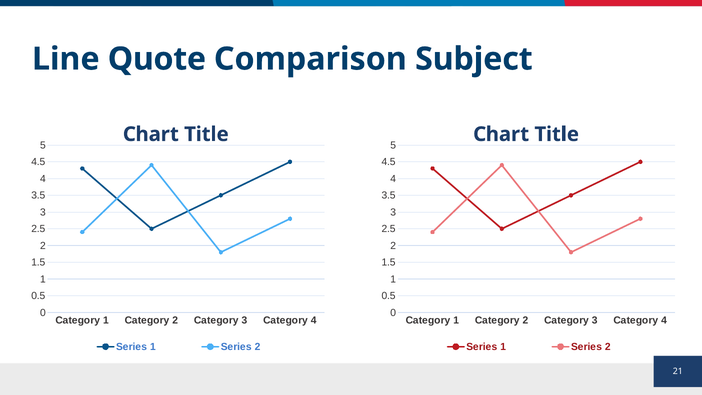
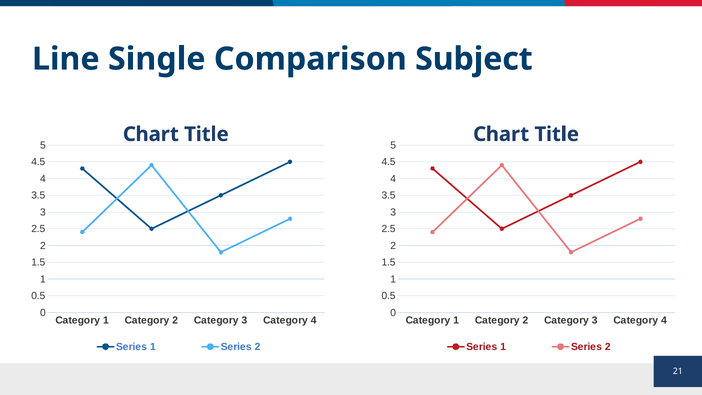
Quote: Quote -> Single (157, 59)
